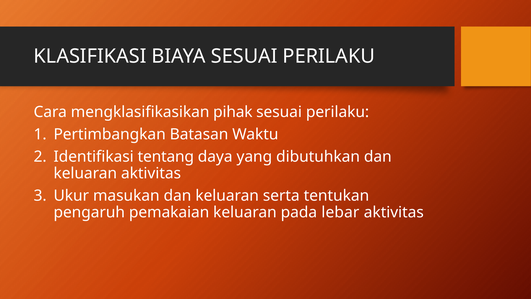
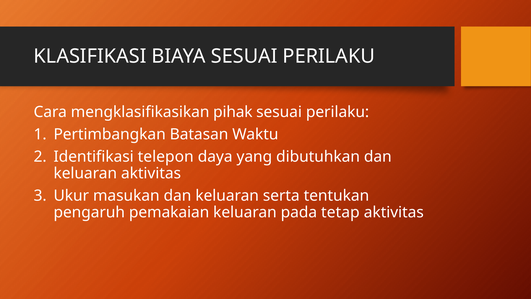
tentang: tentang -> telepon (166, 156)
lebar: lebar -> tetap (340, 212)
